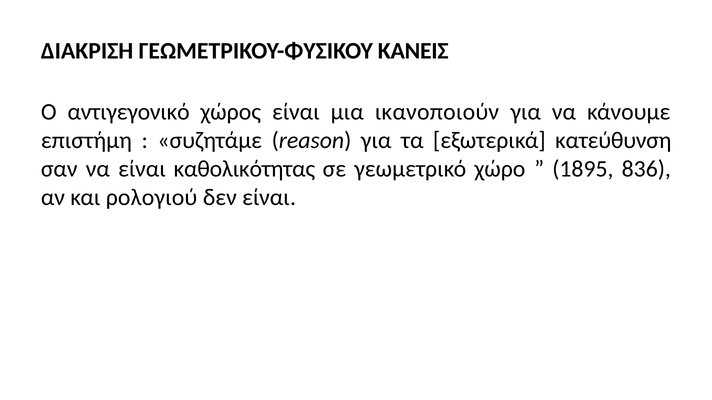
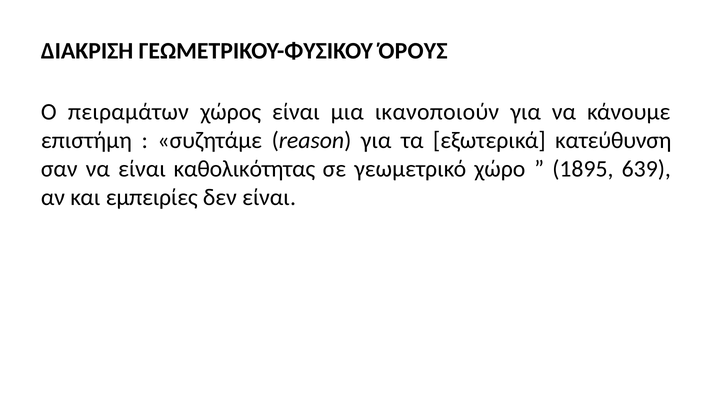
ΚΑΝΕΙΣ: ΚΑΝΕΙΣ -> ΌΡΟΥΣ (413, 51)
αντιγεγονικό: αντιγεγονικό -> πειραμάτων (128, 112)
836: 836 -> 639 (646, 169)
ρολογιού: ρολογιού -> εμπειρίες (152, 197)
